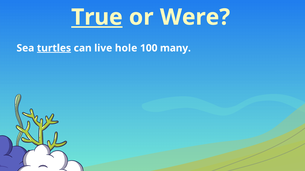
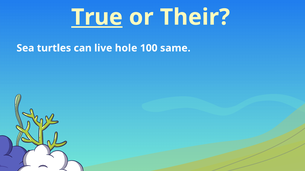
Were: Were -> Their (195, 17)
turtles underline: present -> none (54, 48)
many: many -> same (175, 48)
